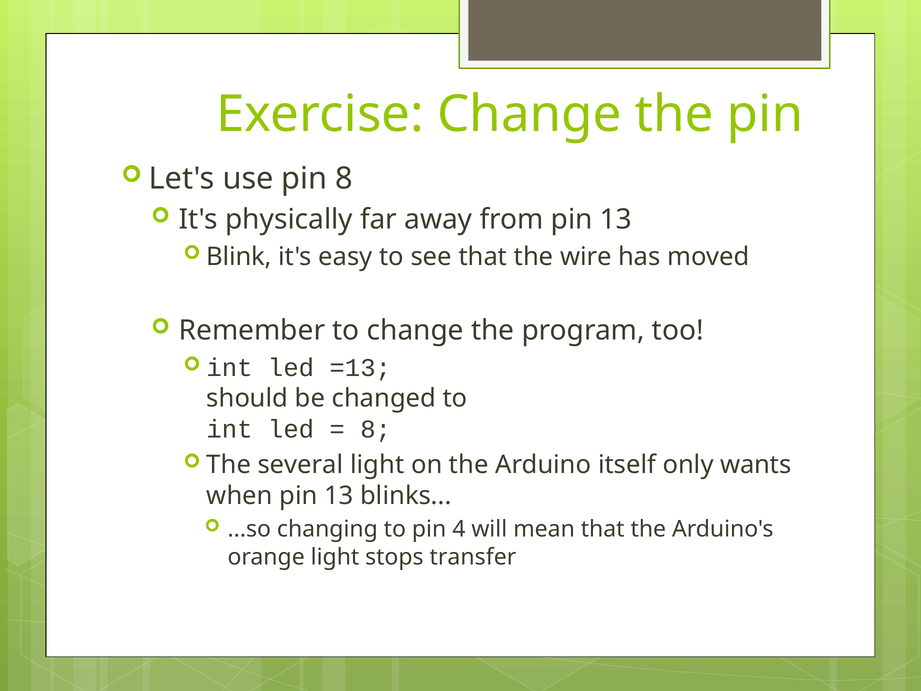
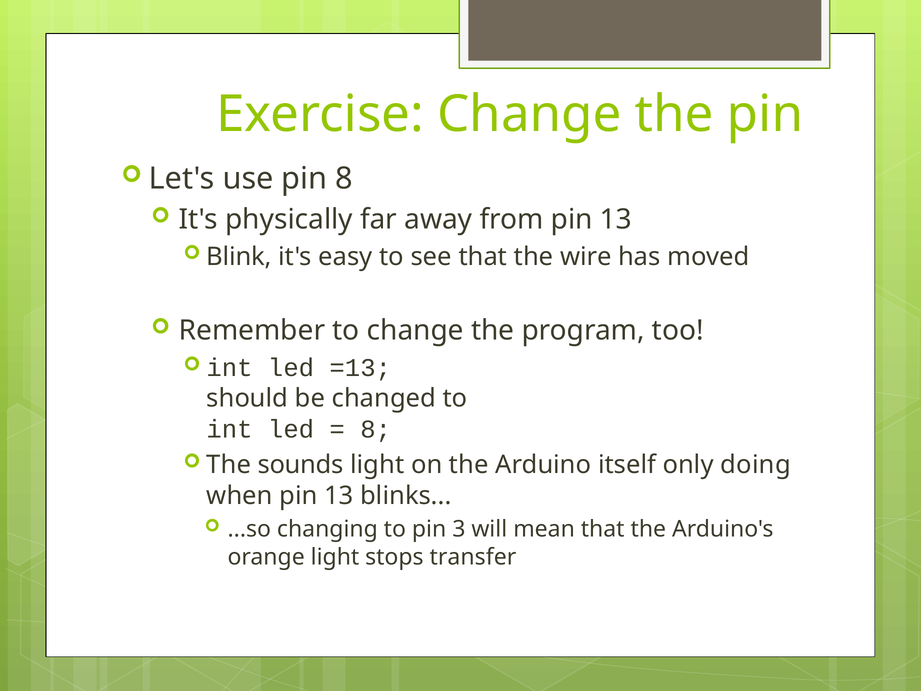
several: several -> sounds (301, 465)
wants: wants -> doing (756, 465)
4: 4 -> 3 (459, 529)
